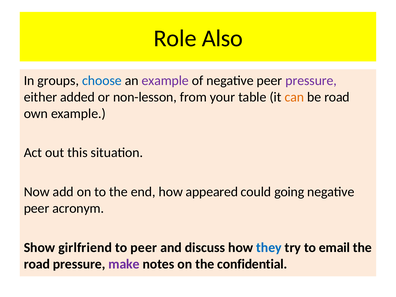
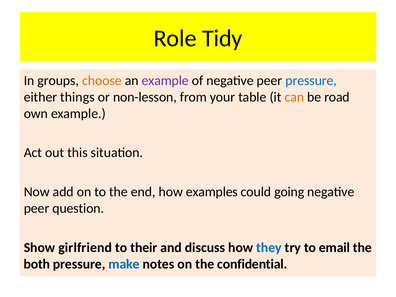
Also: Also -> Tidy (222, 38)
choose colour: blue -> orange (102, 80)
pressure colour: purple -> blue (311, 80)
added: added -> things (77, 97)
appeared: appeared -> examples (212, 192)
acronym: acronym -> question (78, 208)
to peer: peer -> their (144, 247)
road: road -> both (37, 264)
make colour: purple -> blue (124, 264)
